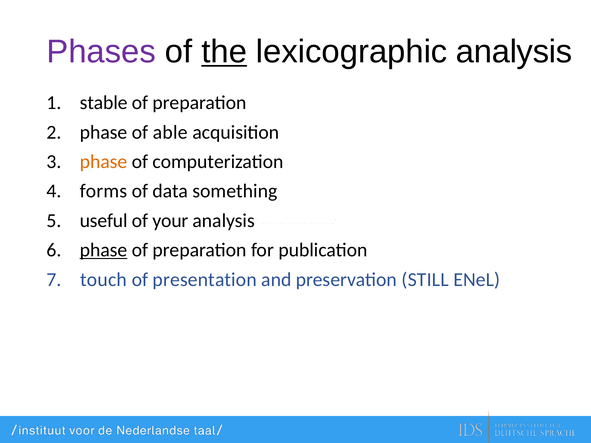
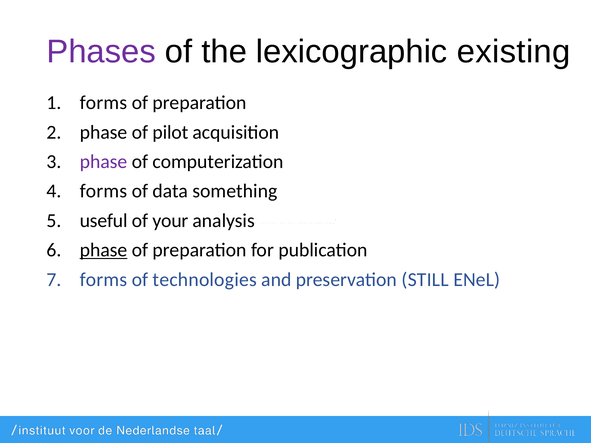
the underline: present -> none (224, 52)
lexicographic analysis: analysis -> existing (514, 52)
stable: stable -> forms (103, 103)
able: able -> pilot (170, 132)
phase colour: orange -> purple (104, 162)
touch: touch -> forms (103, 280)
presentation: presentation -> technologies (205, 280)
